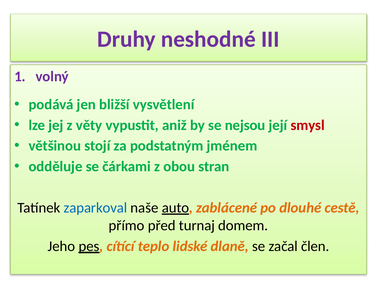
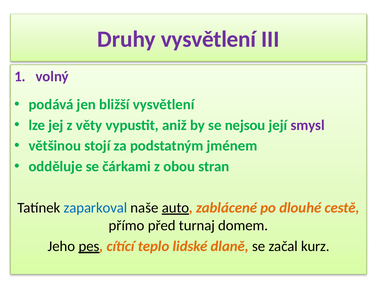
Druhy neshodné: neshodné -> vysvětlení (208, 39)
smysl colour: red -> purple (308, 125)
člen: člen -> kurz (315, 246)
